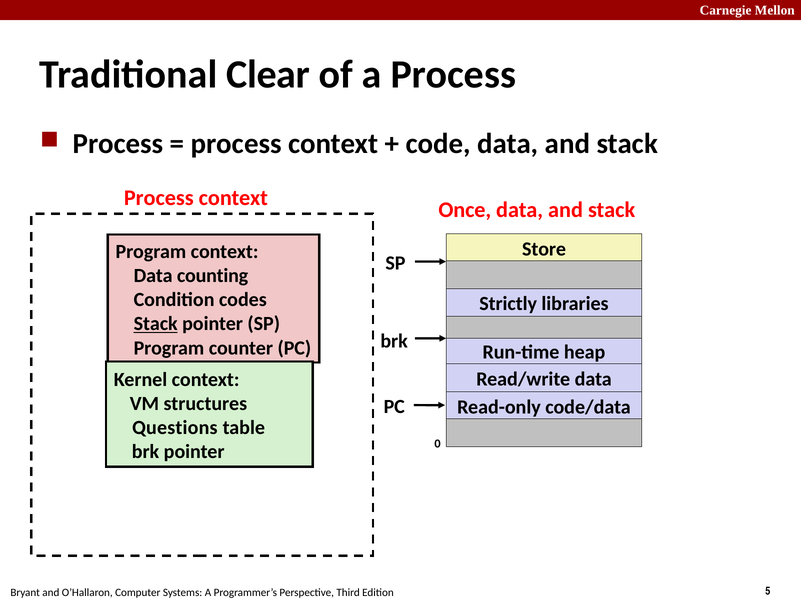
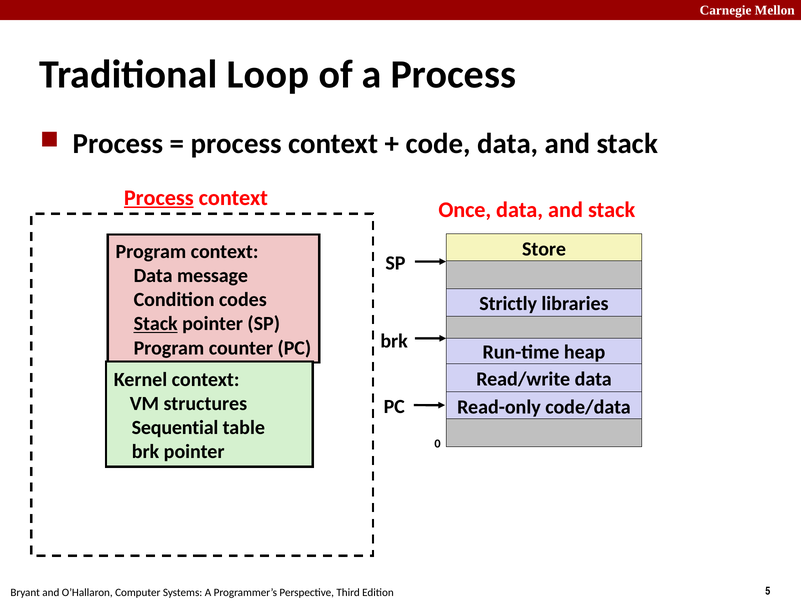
Clear: Clear -> Loop (268, 74)
Process underline: none -> present (159, 198)
counting: counting -> message (213, 276)
Questions: Questions -> Sequential (175, 427)
